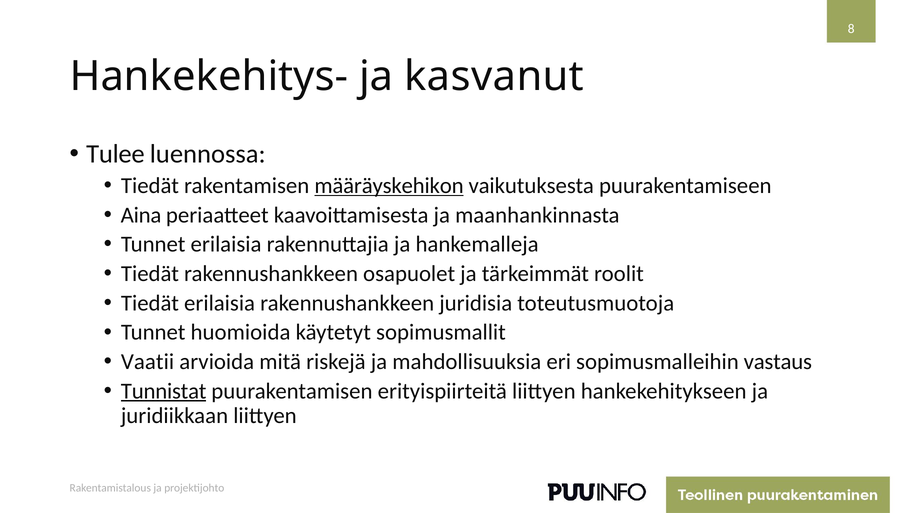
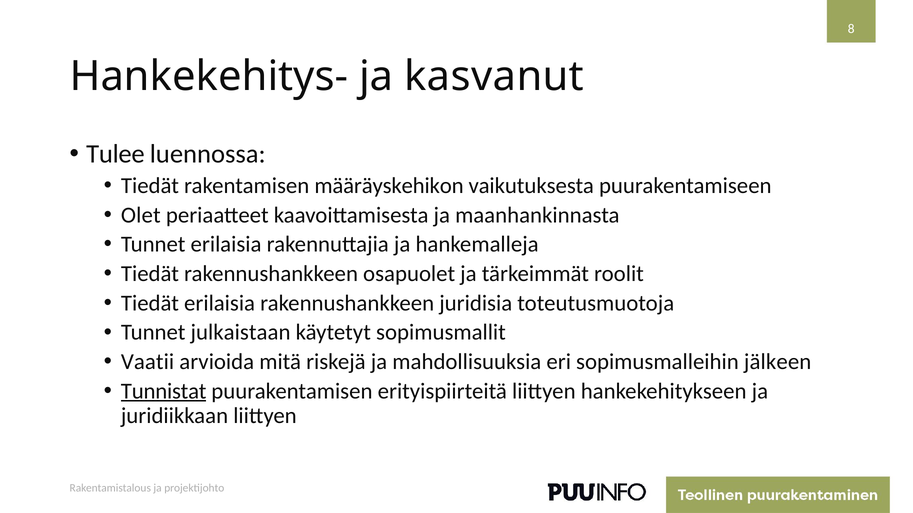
määräyskehikon underline: present -> none (389, 186)
Aina: Aina -> Olet (141, 215)
huomioida: huomioida -> julkaistaan (241, 333)
vastaus: vastaus -> jälkeen (778, 362)
